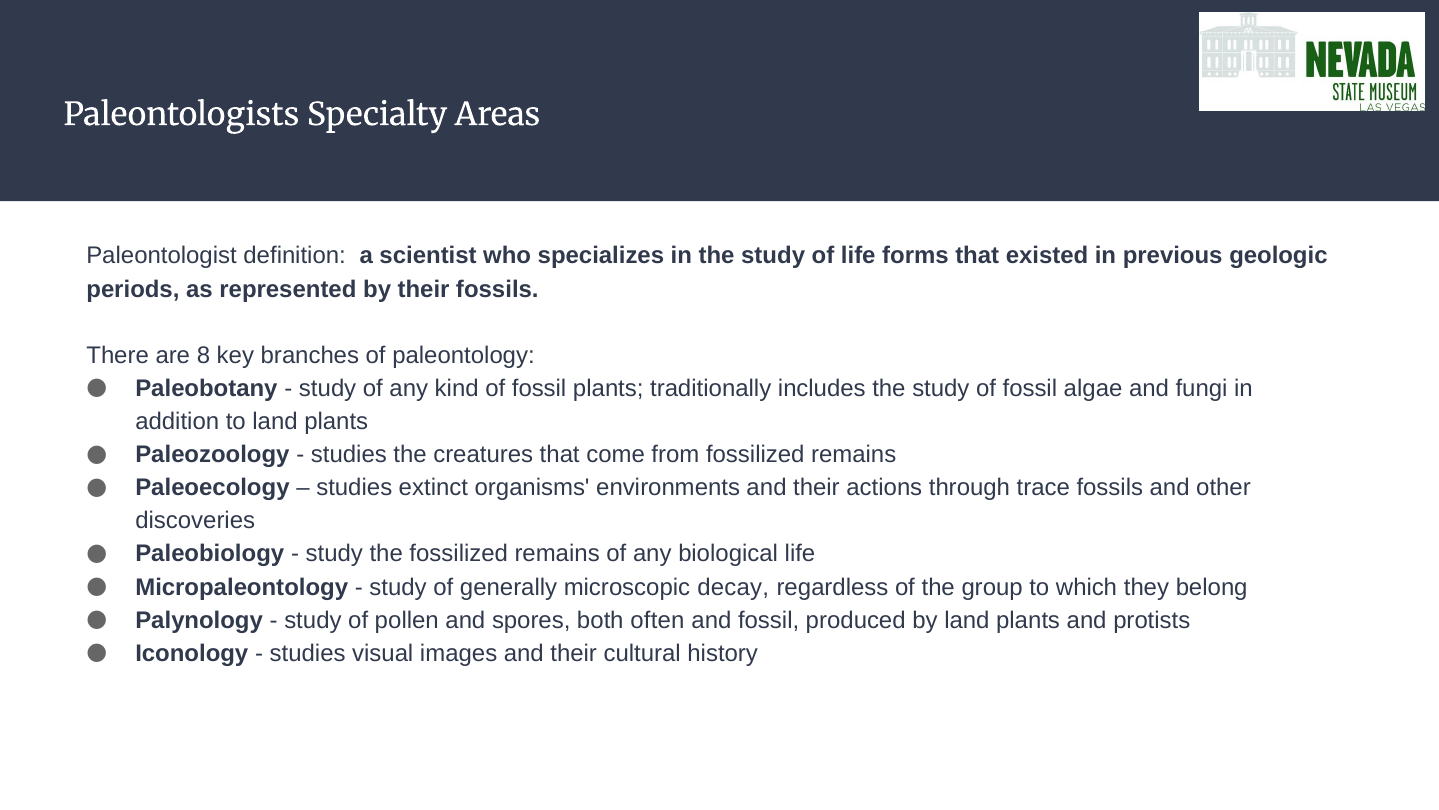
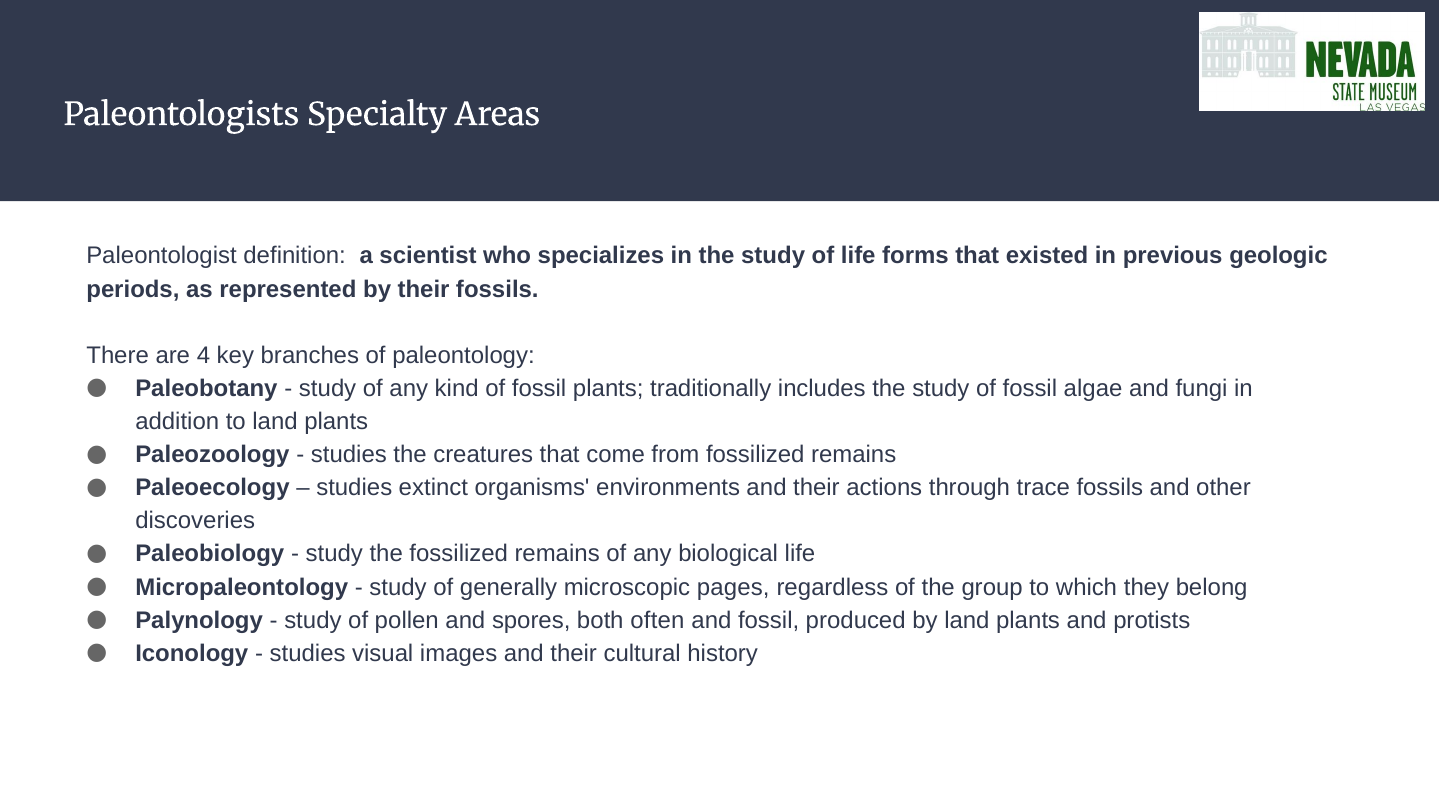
8: 8 -> 4 (204, 355)
decay: decay -> pages (733, 587)
